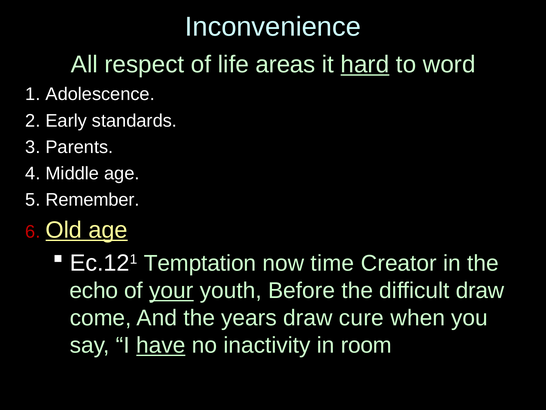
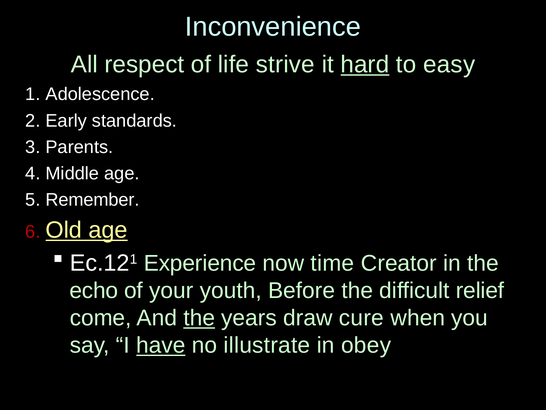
areas: areas -> strive (285, 64)
word: word -> easy (449, 64)
Temptation: Temptation -> Experience (200, 263)
your underline: present -> none (171, 290)
difficult draw: draw -> relief (480, 290)
the underline: none -> present (199, 318)
inactivity: inactivity -> illustrate (267, 345)
room: room -> obey (366, 345)
